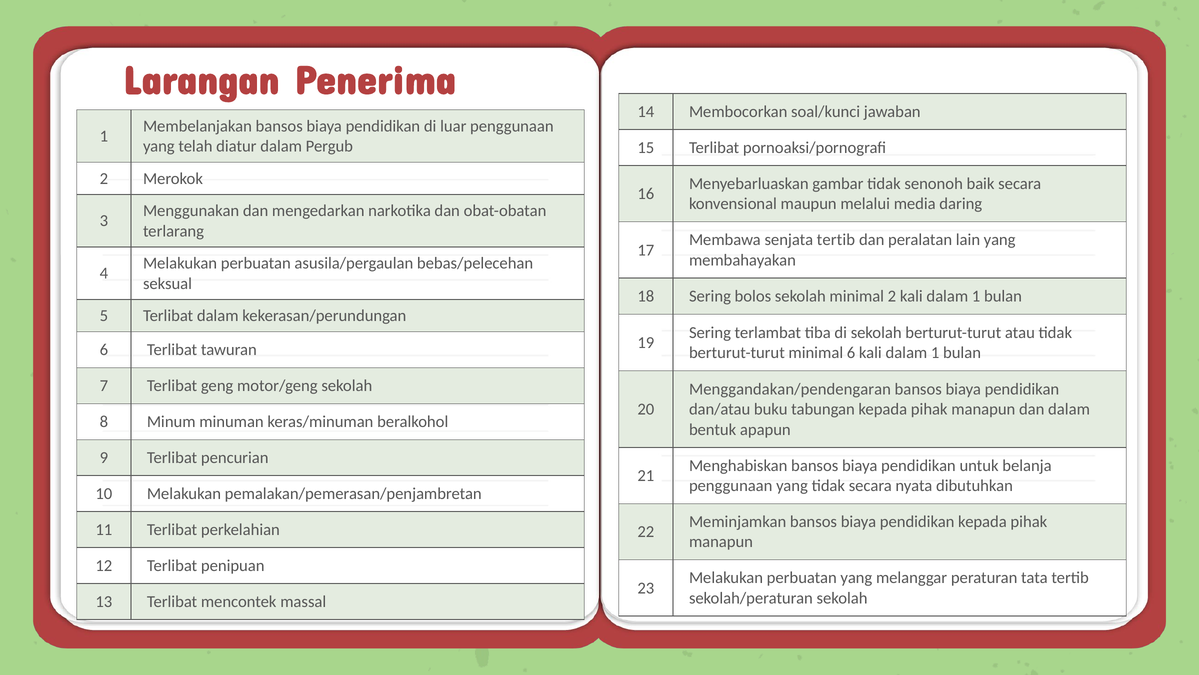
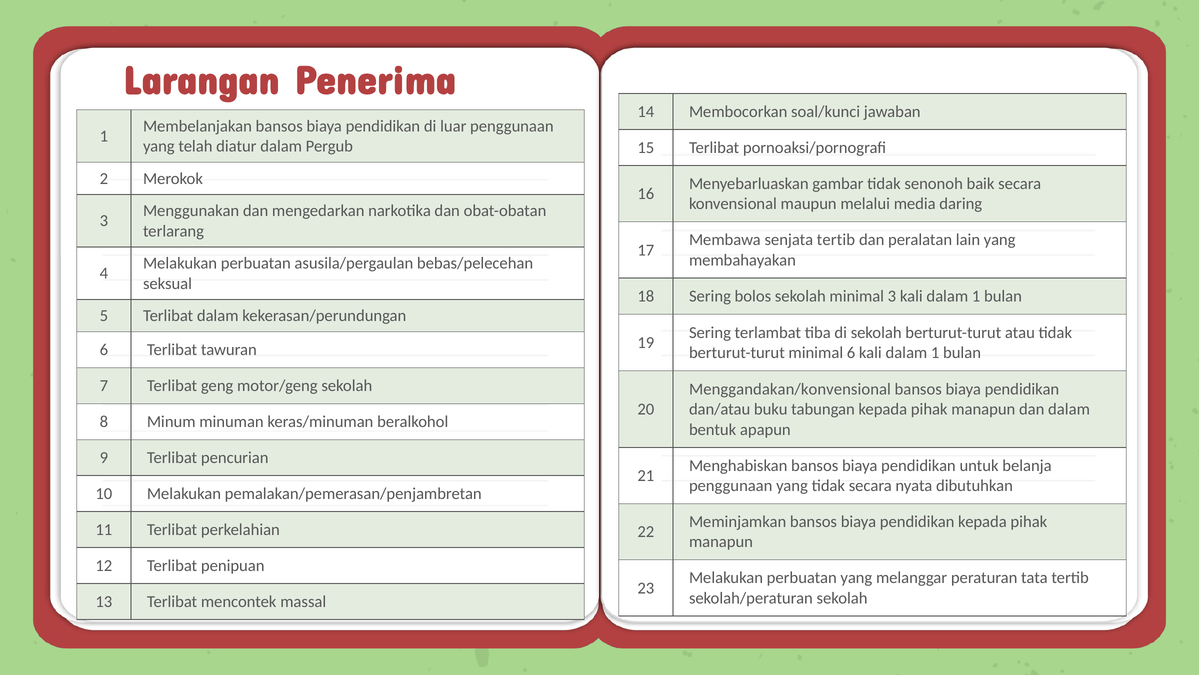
minimal 2: 2 -> 3 (892, 296)
Menggandakan/pendengaran: Menggandakan/pendengaran -> Menggandakan/konvensional (790, 389)
